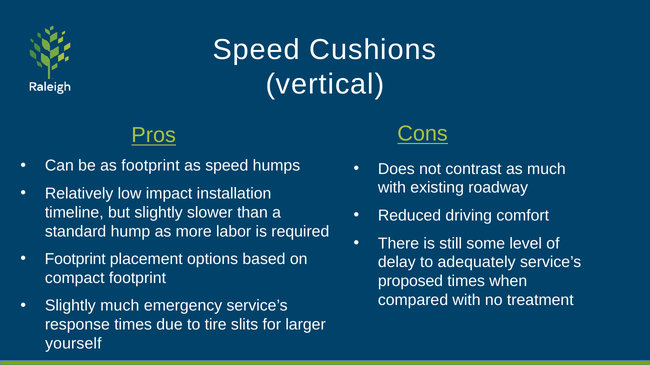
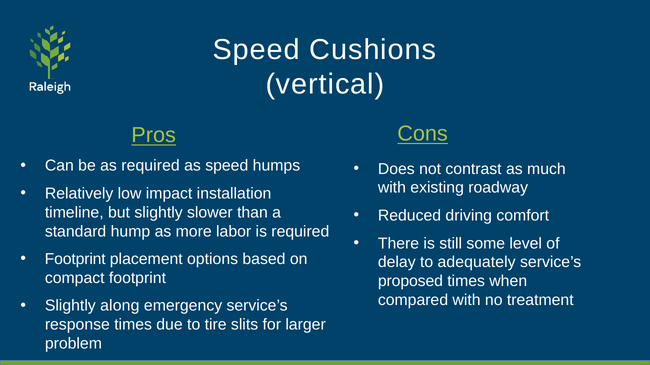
as footprint: footprint -> required (151, 166)
Slightly much: much -> along (120, 306)
yourself: yourself -> problem (73, 344)
